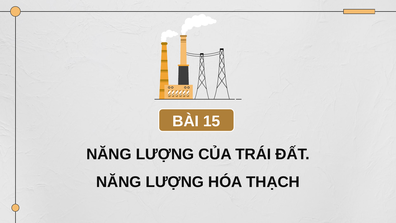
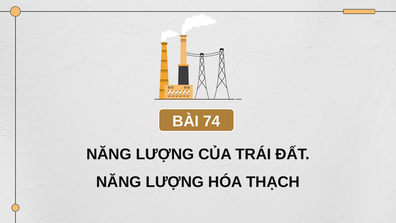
15: 15 -> 74 (212, 121)
